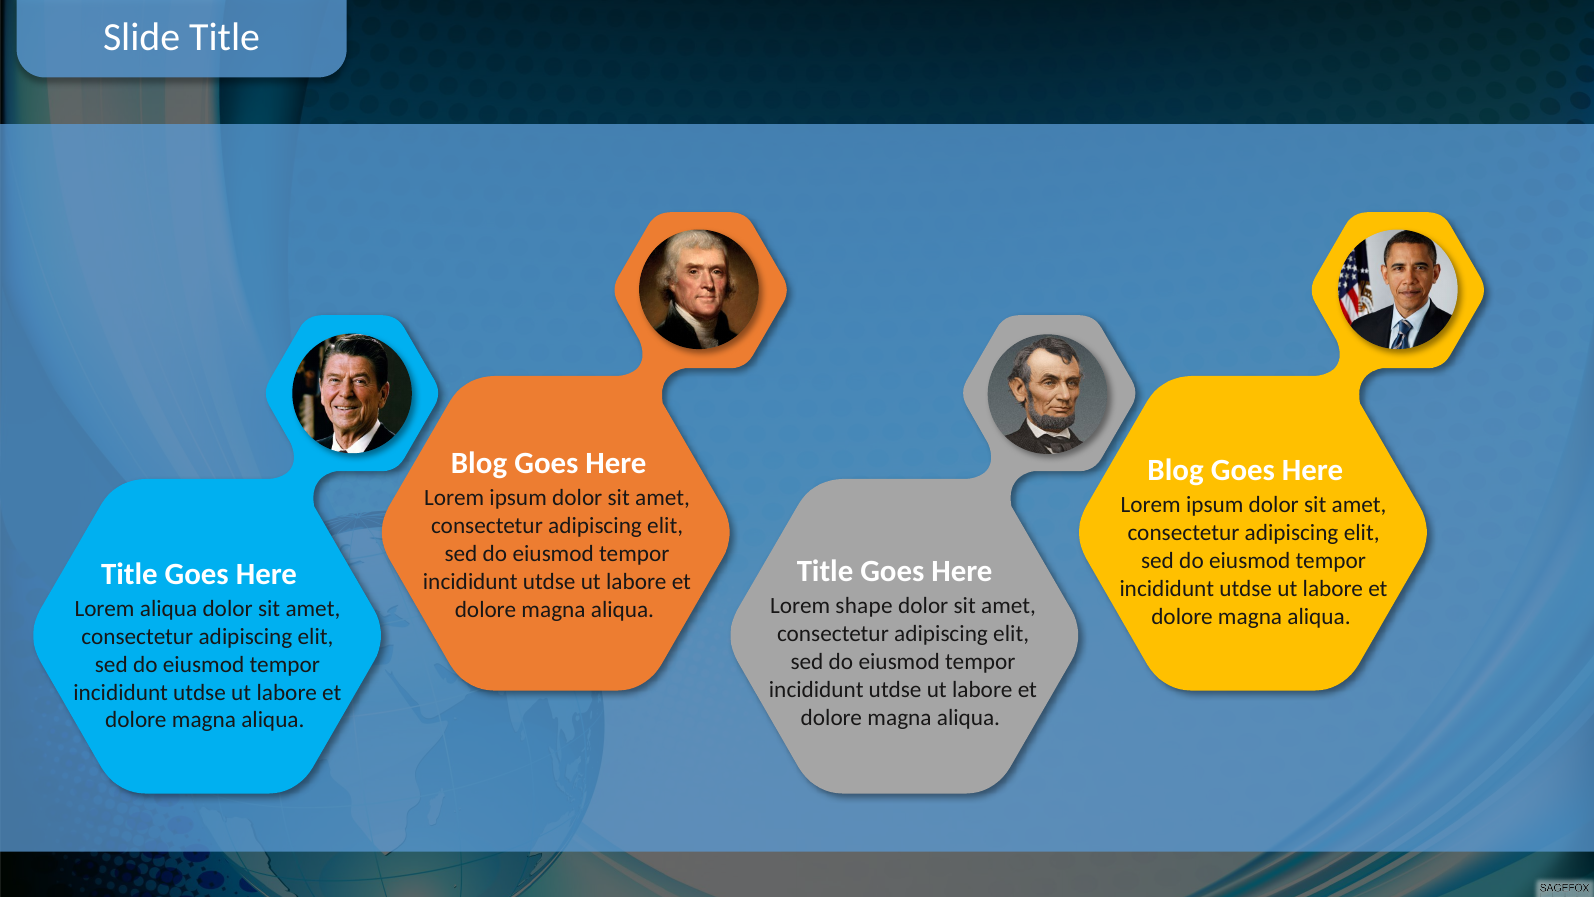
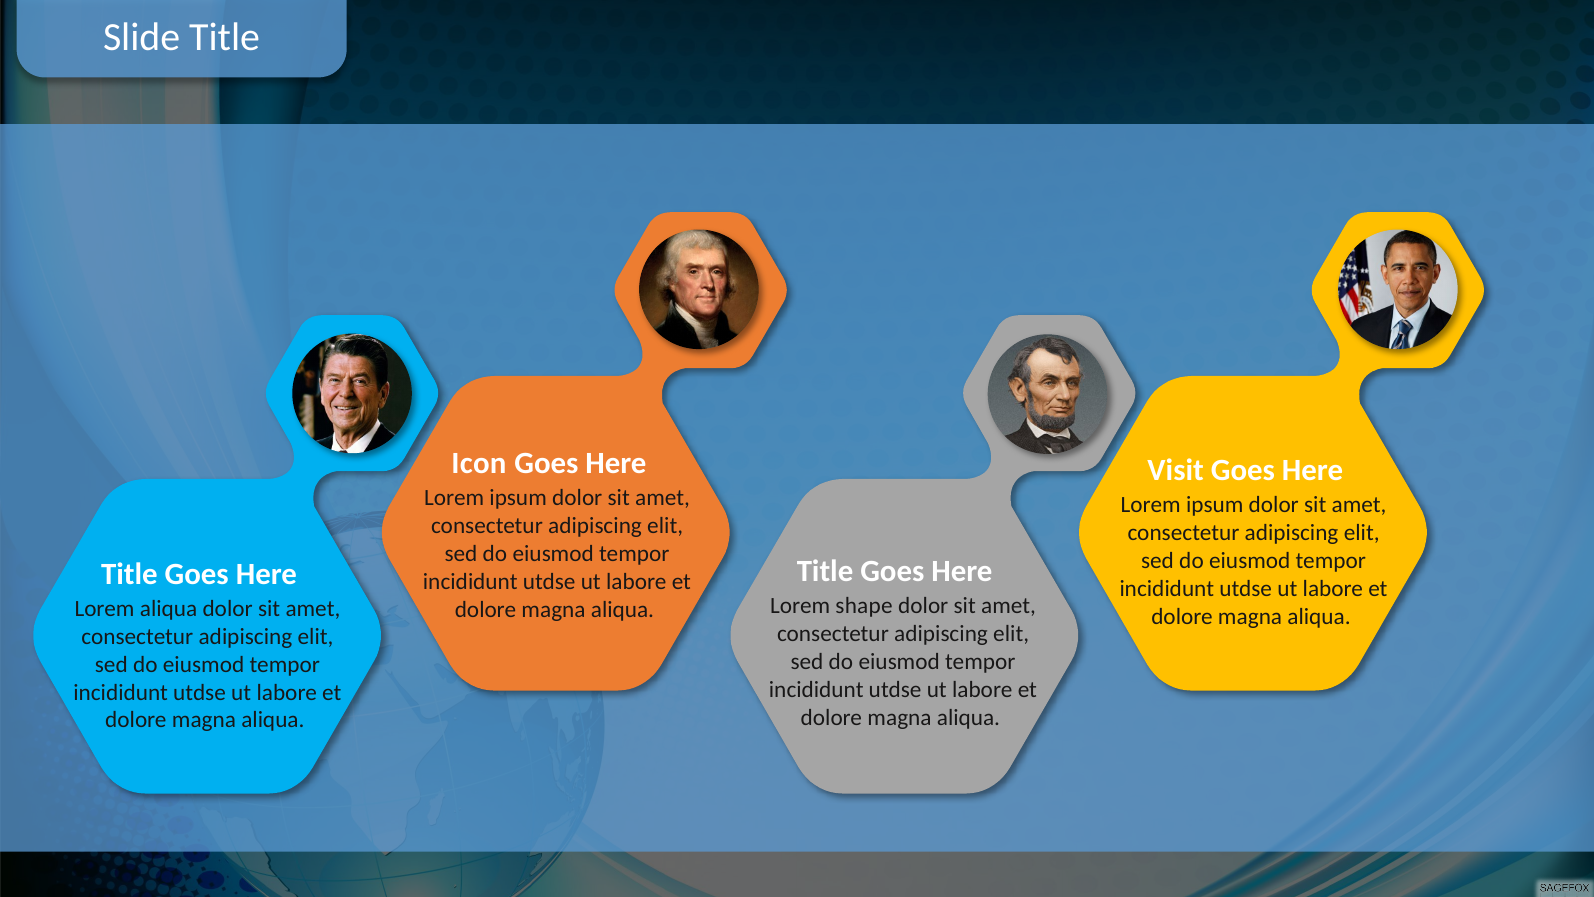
Blog: Blog -> Icon (479, 464)
Blog: Blog -> Visit (1176, 470)
